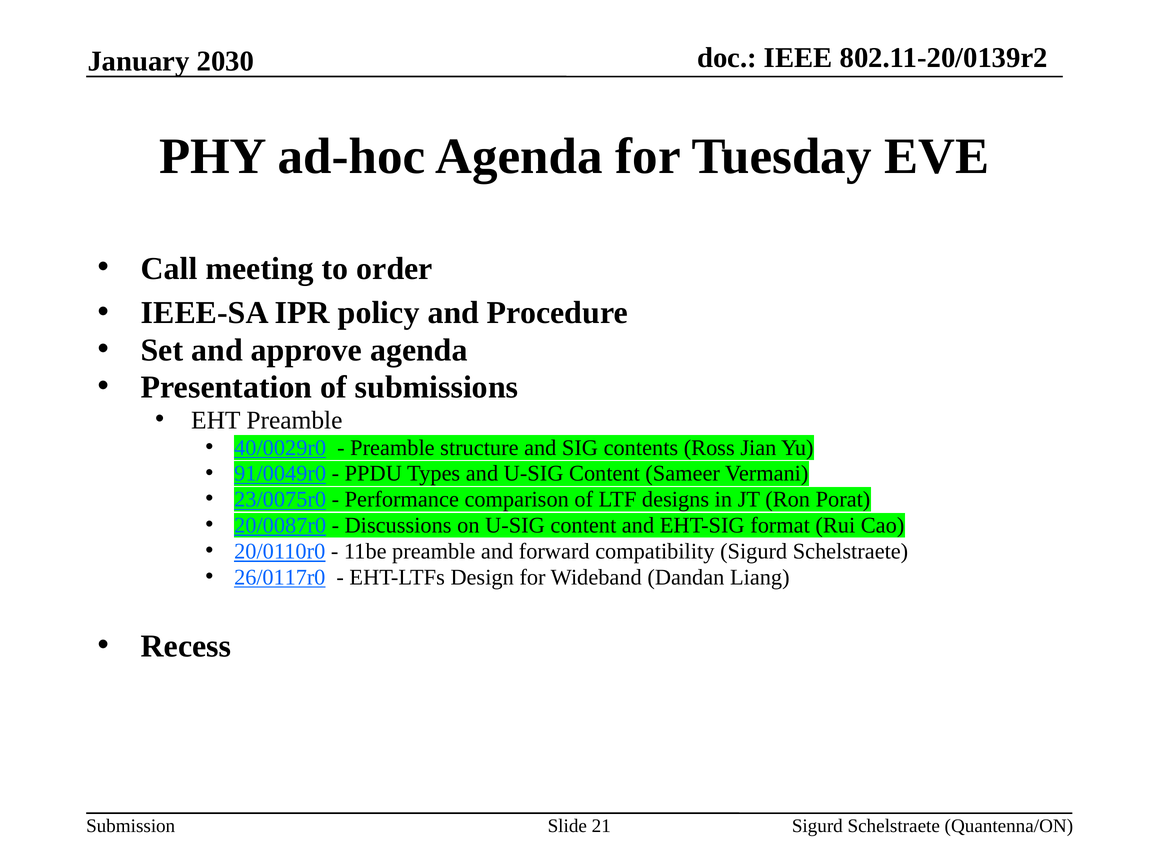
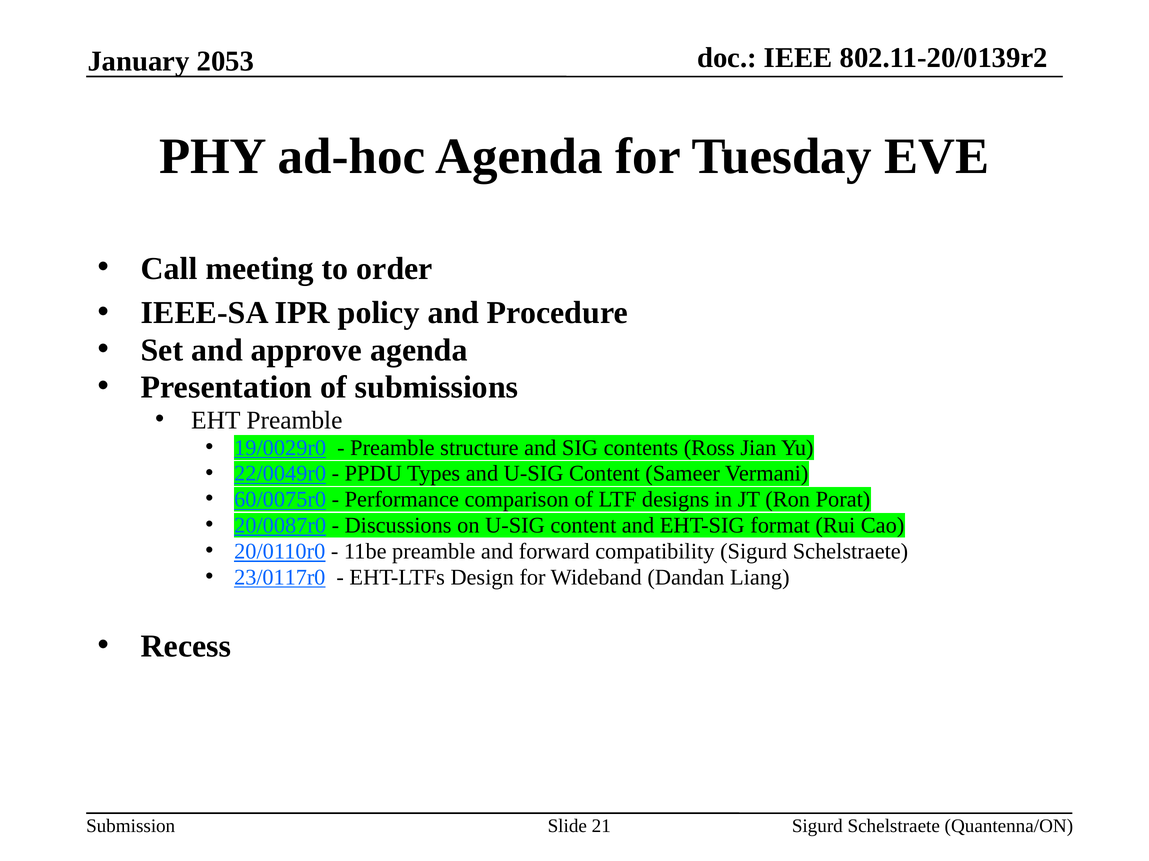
2030: 2030 -> 2053 (225, 61)
40/0029r0: 40/0029r0 -> 19/0029r0 (280, 448)
91/0049r0: 91/0049r0 -> 22/0049r0 (280, 474)
23/0075r0: 23/0075r0 -> 60/0075r0 (280, 500)
26/0117r0: 26/0117r0 -> 23/0117r0 (280, 578)
